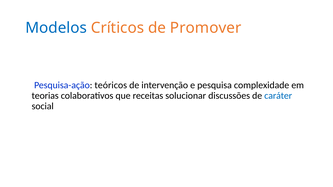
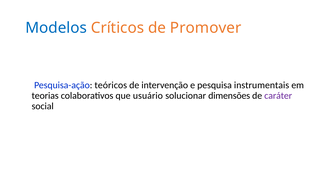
complexidade: complexidade -> instrumentais (262, 85)
receitas: receitas -> usuário (148, 96)
discussões: discussões -> dimensões (229, 96)
caráter colour: blue -> purple (278, 96)
